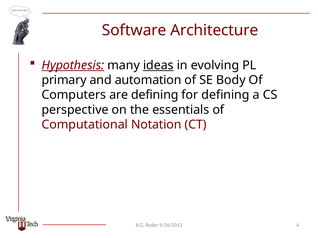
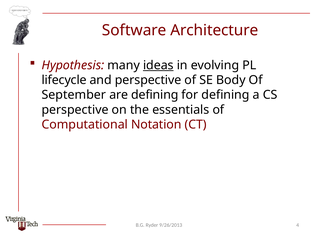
Hypothesis underline: present -> none (73, 66)
primary: primary -> lifecycle (64, 80)
and automation: automation -> perspective (148, 80)
Computers: Computers -> September (74, 95)
